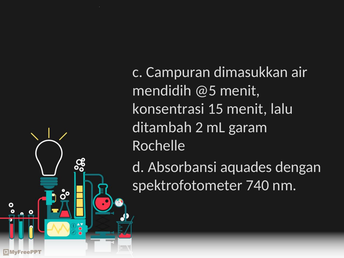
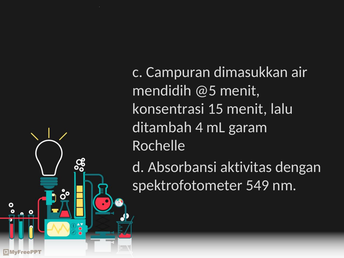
2: 2 -> 4 (199, 127)
aquades: aquades -> aktivitas (246, 167)
740: 740 -> 549 (257, 185)
